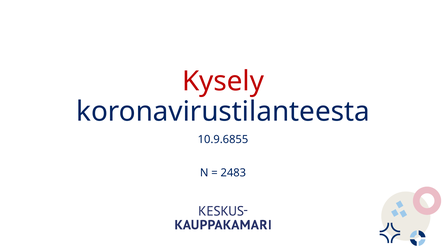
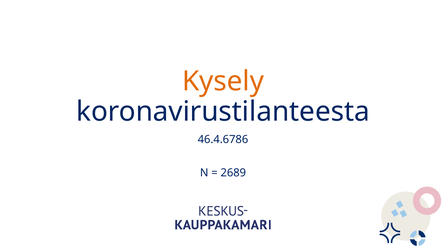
Kysely colour: red -> orange (223, 81)
10.9.6855: 10.9.6855 -> 46.4.6786 (223, 139)
2483: 2483 -> 2689 (233, 173)
